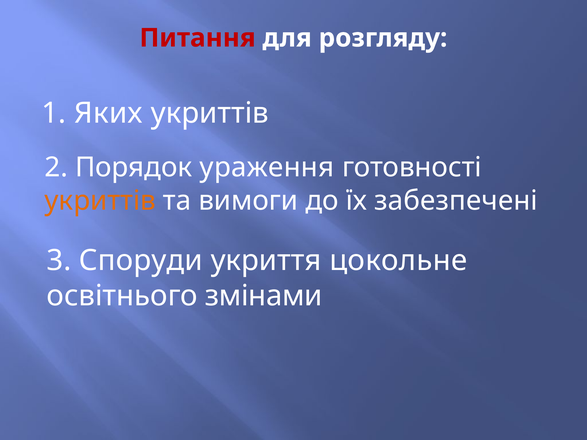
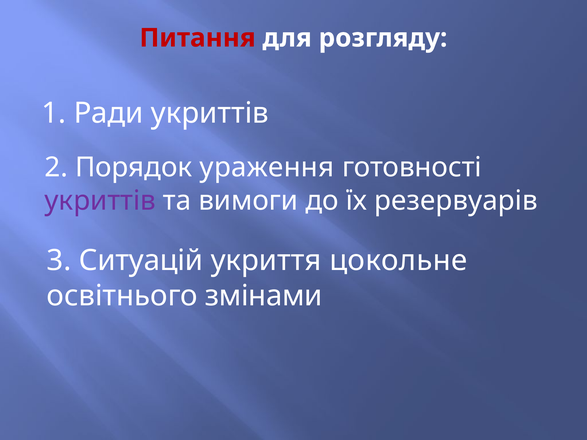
Яких: Яких -> Ради (109, 113)
укриттів colour: orange -> purple (100, 201)
забезпечені: забезпечені -> резервуарів (456, 201)
Споруди: Споруди -> Ситуацій (141, 261)
